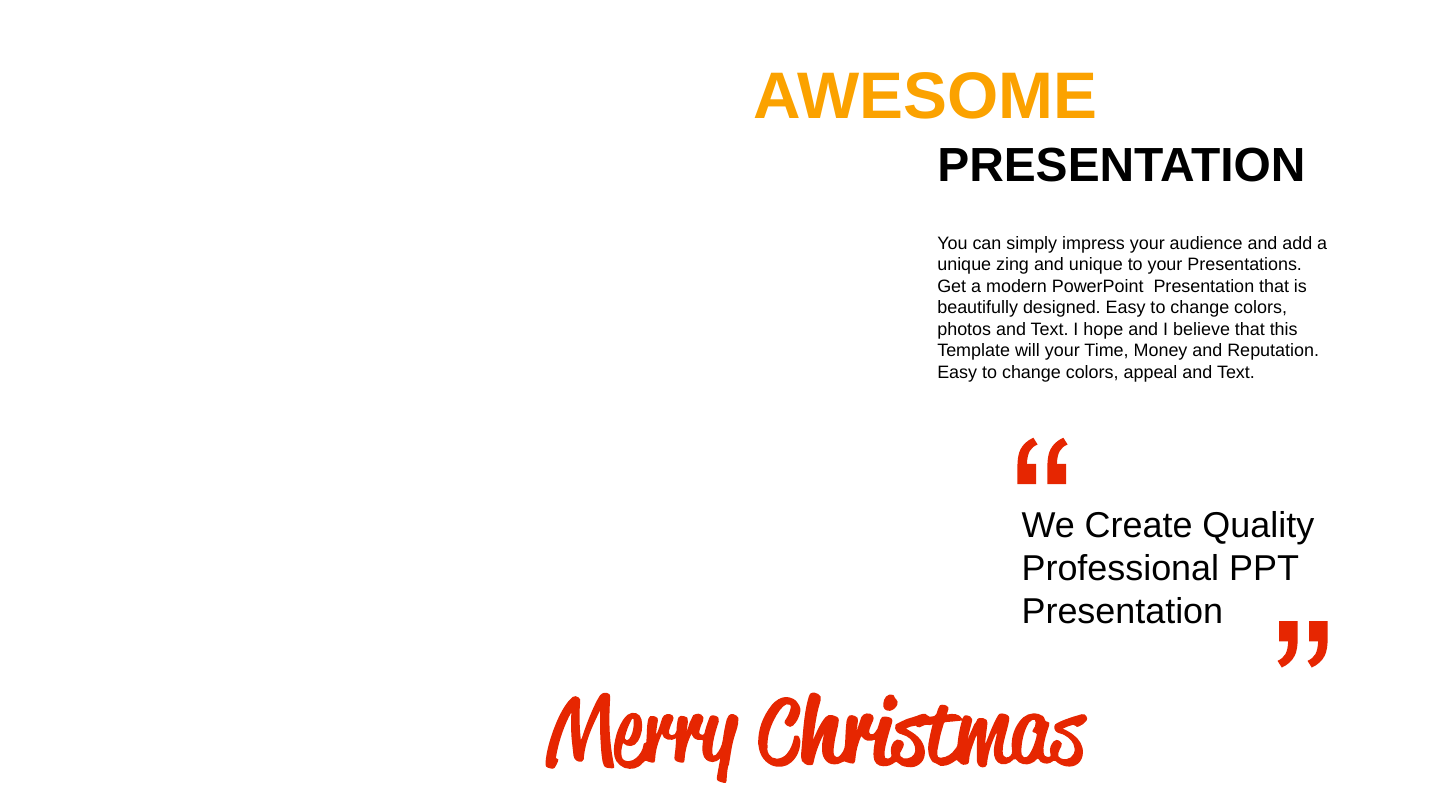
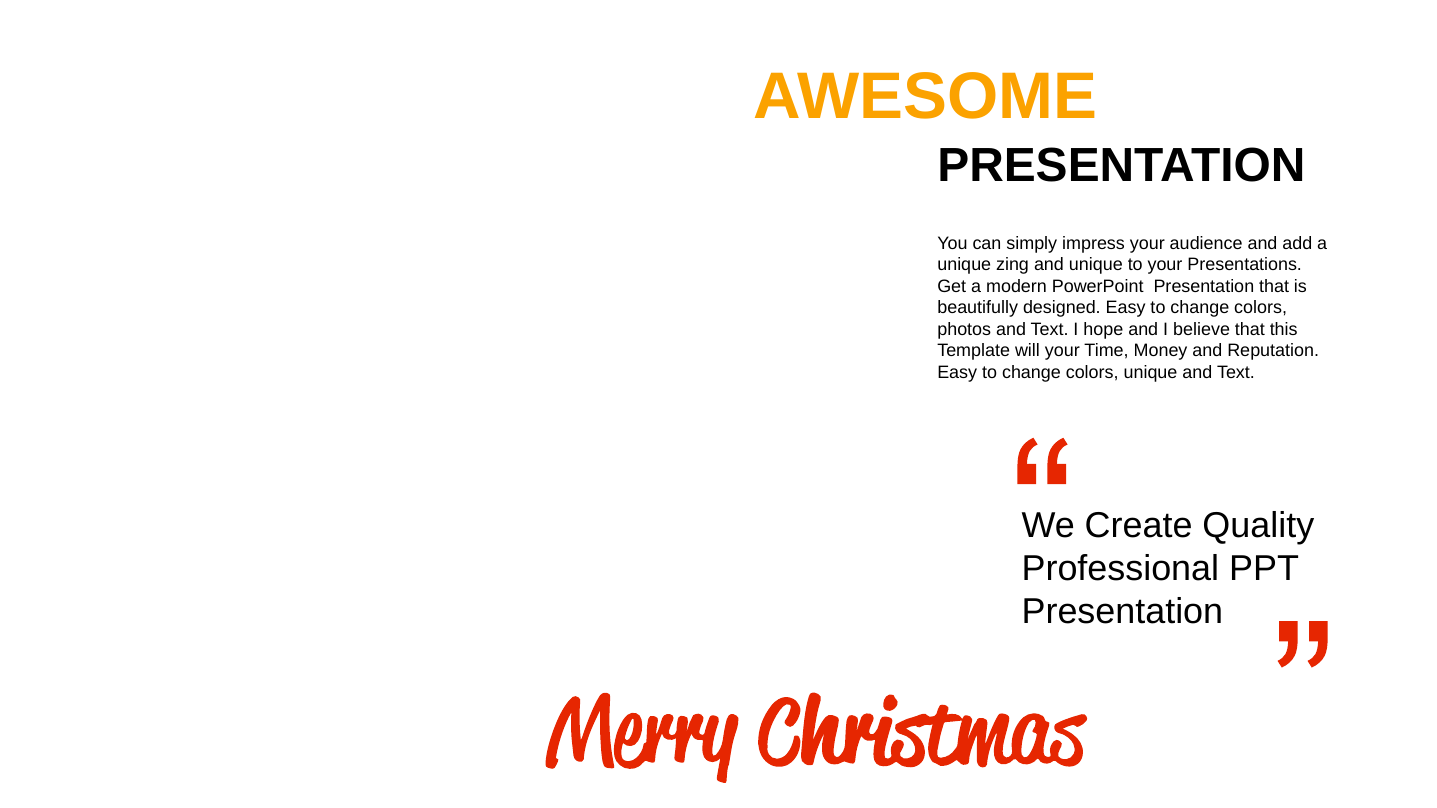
colors appeal: appeal -> unique (1151, 373)
